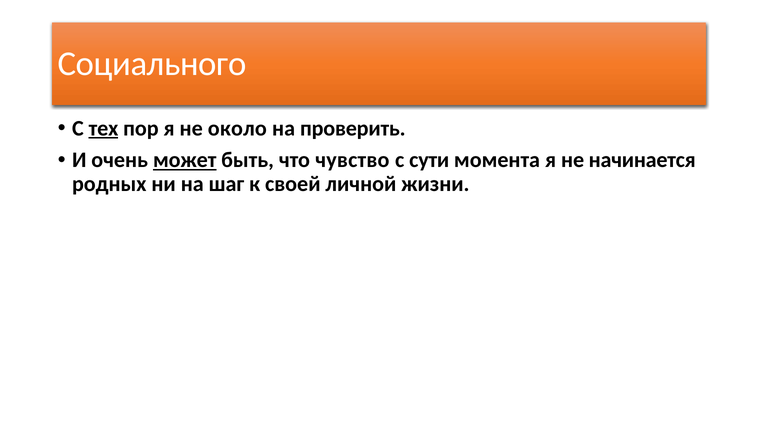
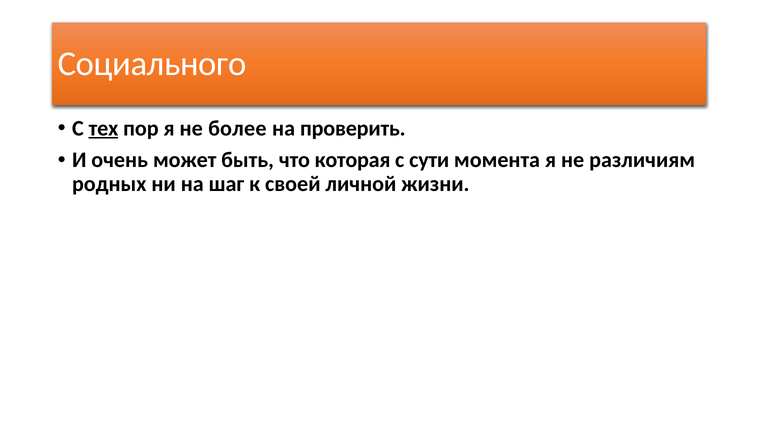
около: около -> более (237, 128)
может underline: present -> none (185, 160)
чувство: чувство -> которая (353, 160)
начинается: начинается -> различиям (642, 160)
